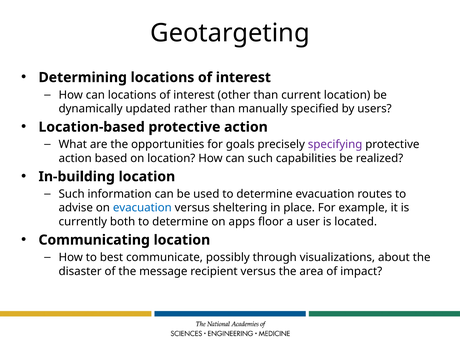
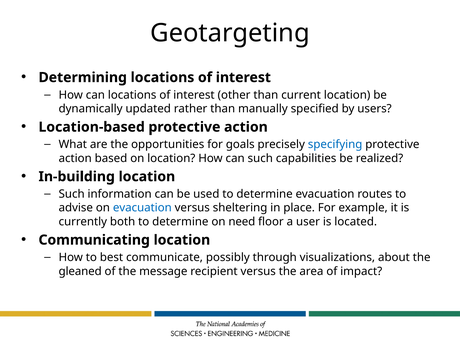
specifying colour: purple -> blue (335, 144)
apps: apps -> need (242, 222)
disaster: disaster -> gleaned (80, 271)
